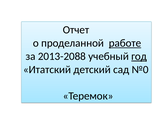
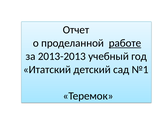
2013-2088: 2013-2088 -> 2013-2013 (62, 56)
год underline: present -> none (139, 56)
№0: №0 -> №1 (140, 69)
